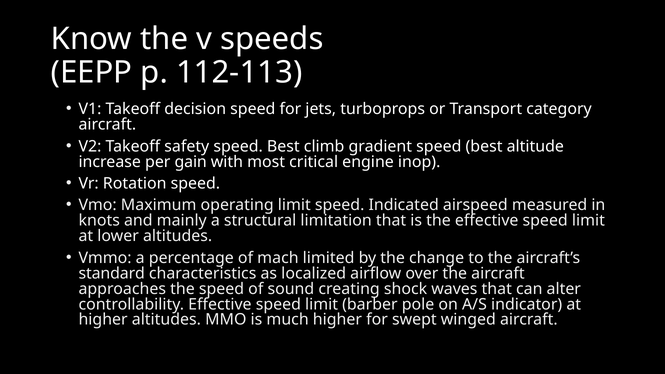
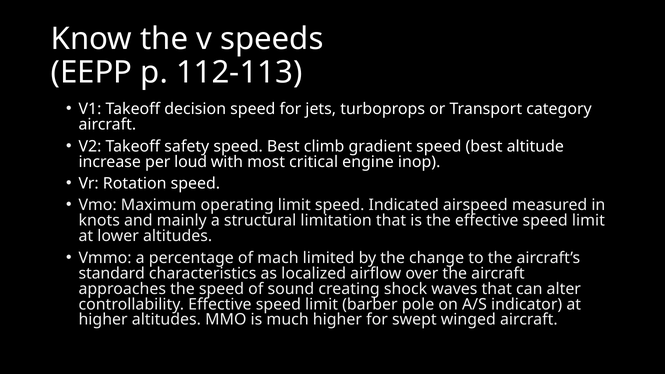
gain: gain -> loud (191, 162)
